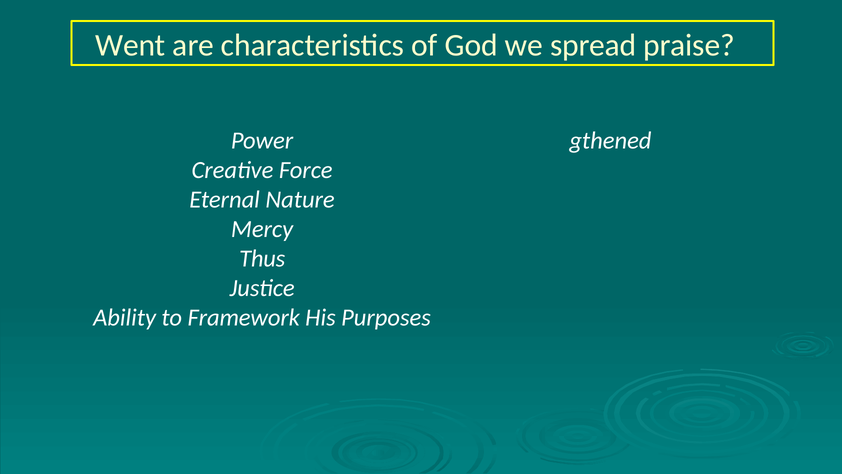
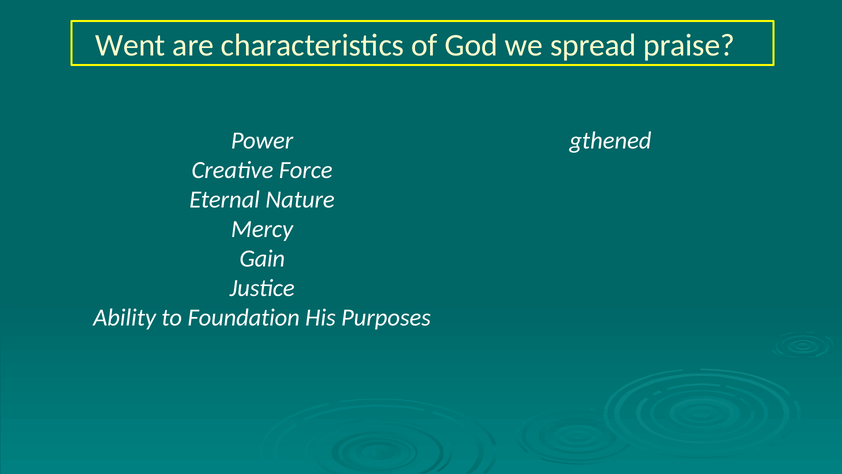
Thus: Thus -> Gain (262, 259)
Framework: Framework -> Foundation (244, 317)
